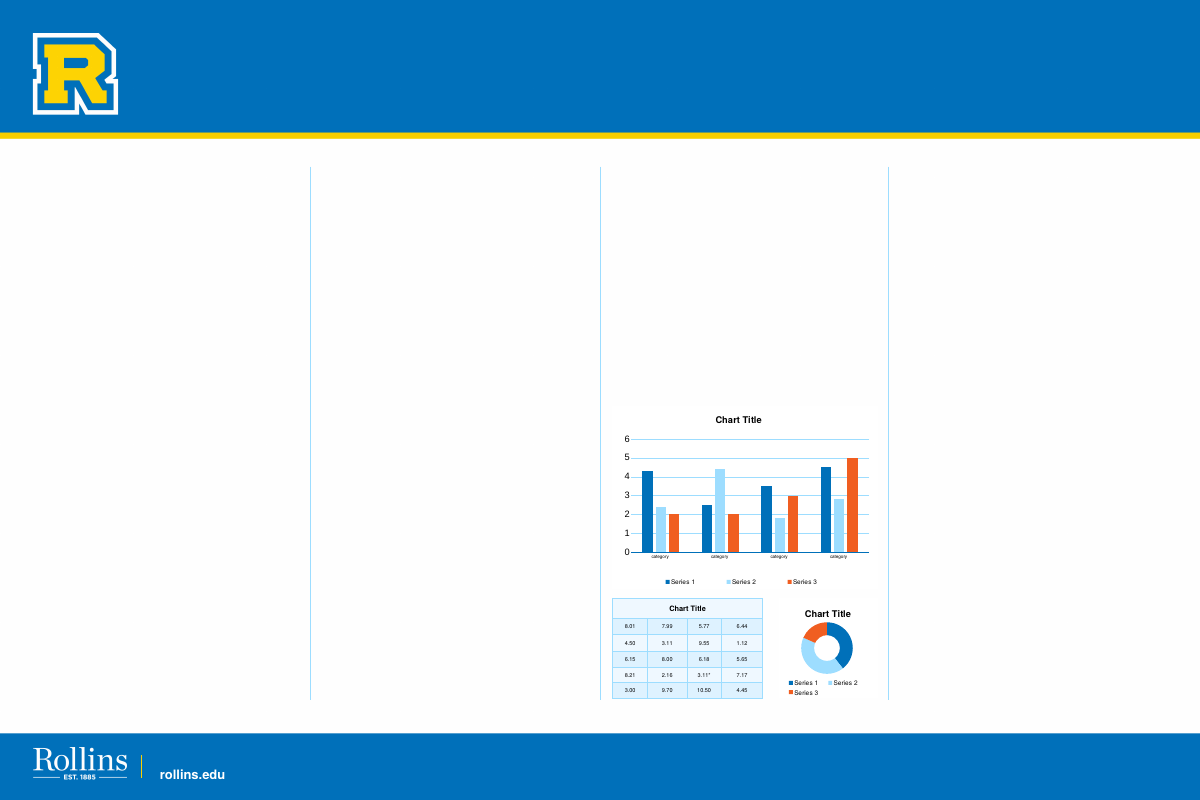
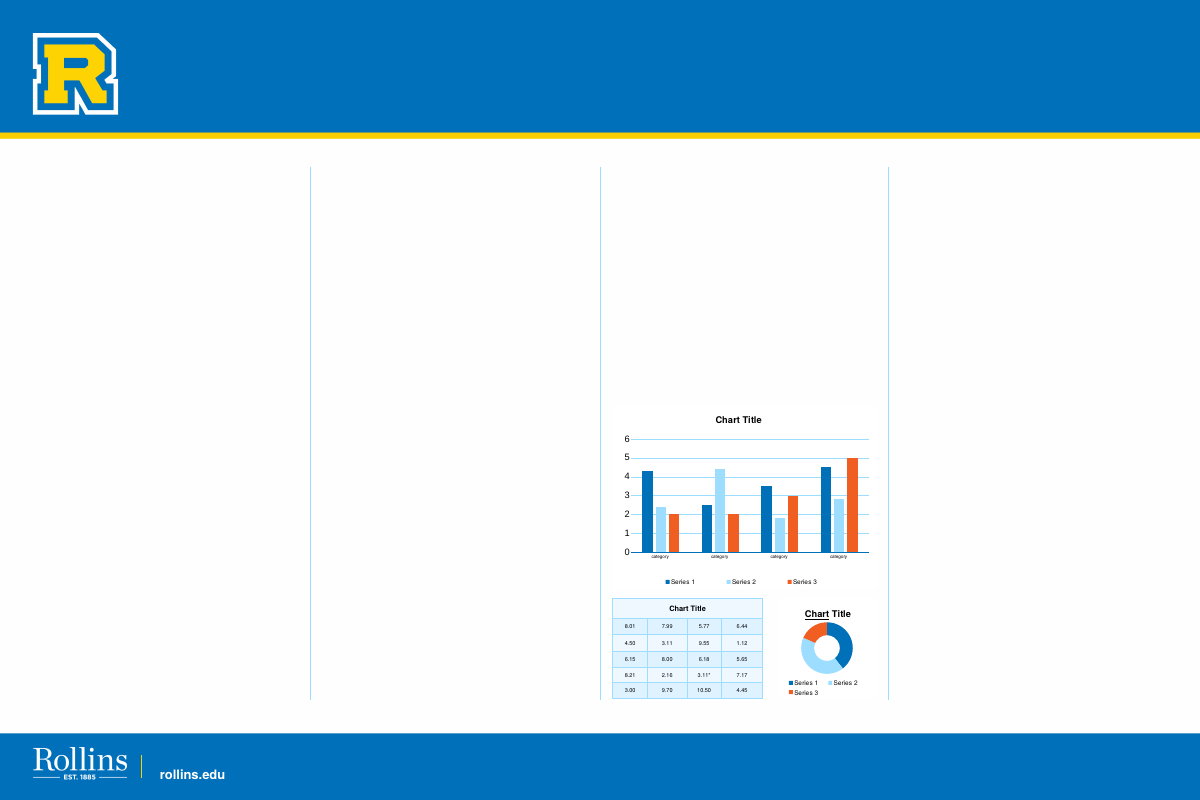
Chart underline: none -> present (817, 615)
